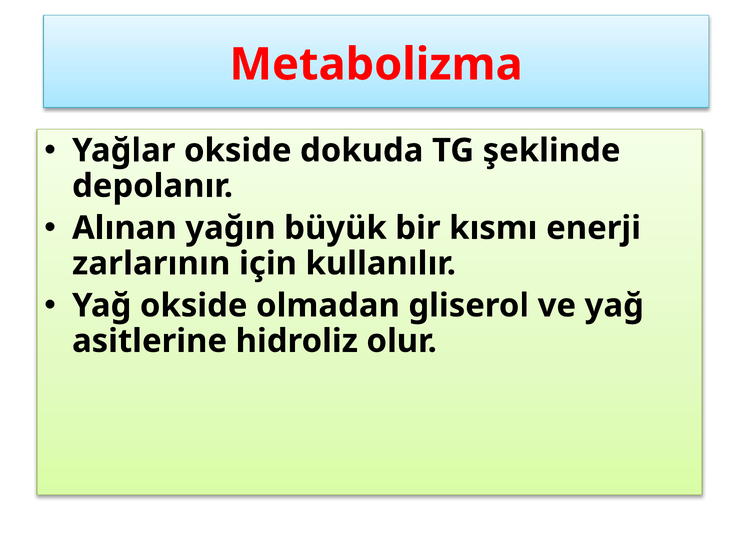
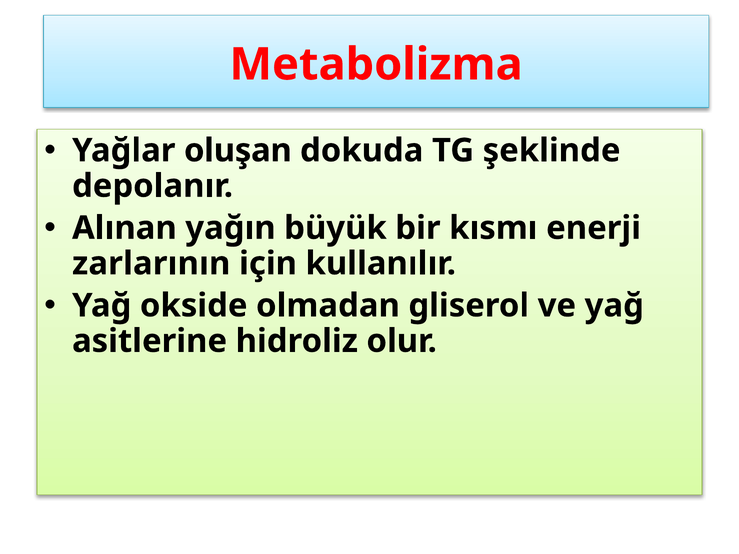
Yağlar okside: okside -> oluşan (238, 151)
